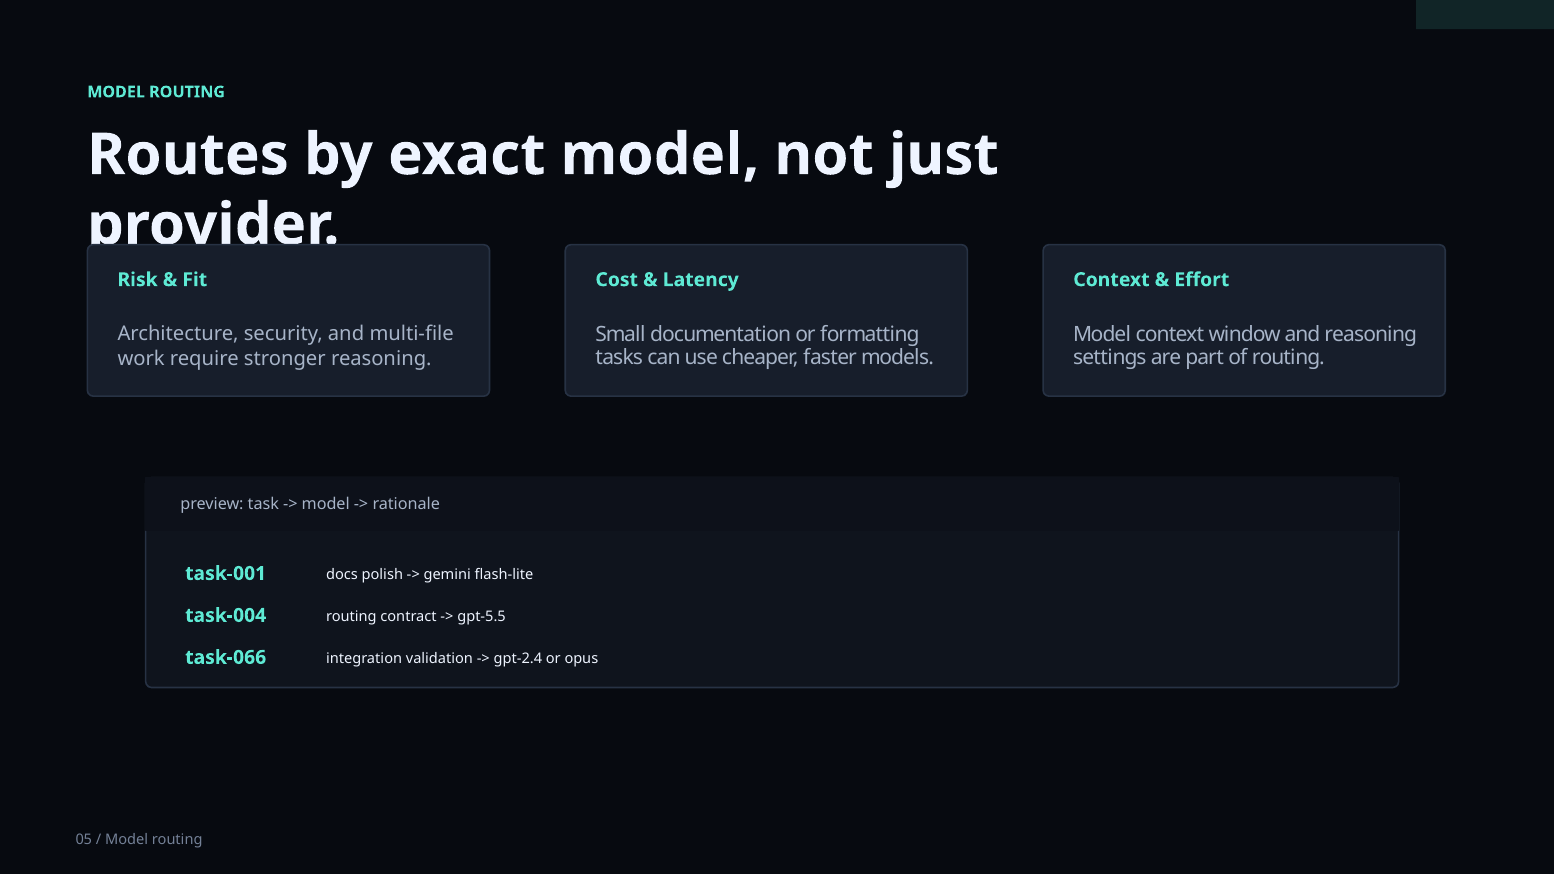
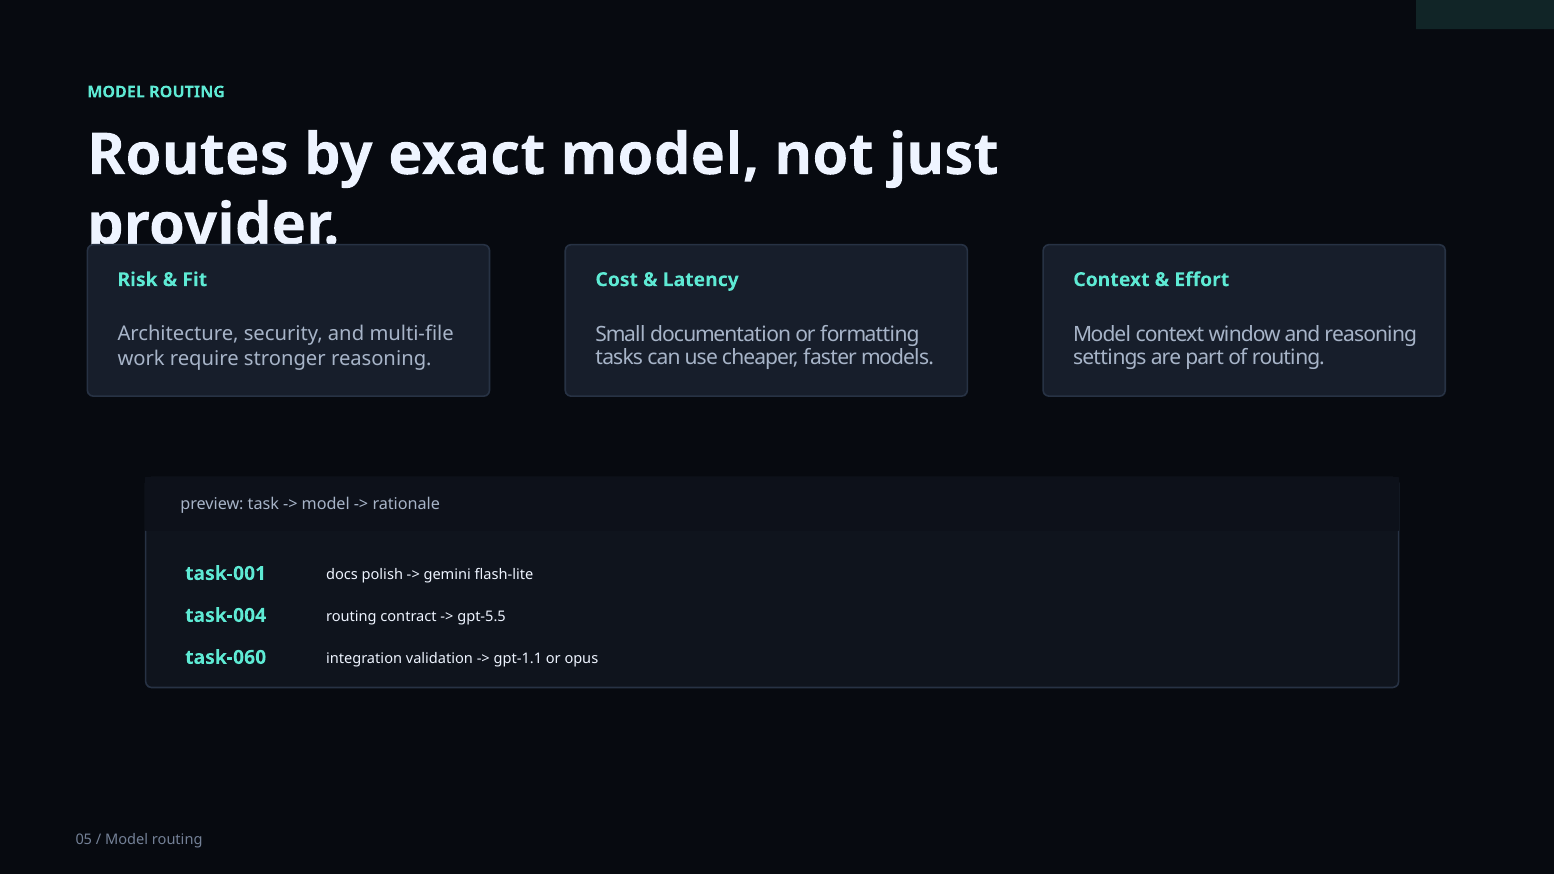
task-066: task-066 -> task-060 (226, 658)
gpt-2.4: gpt-2.4 -> gpt-1.1 (518, 659)
